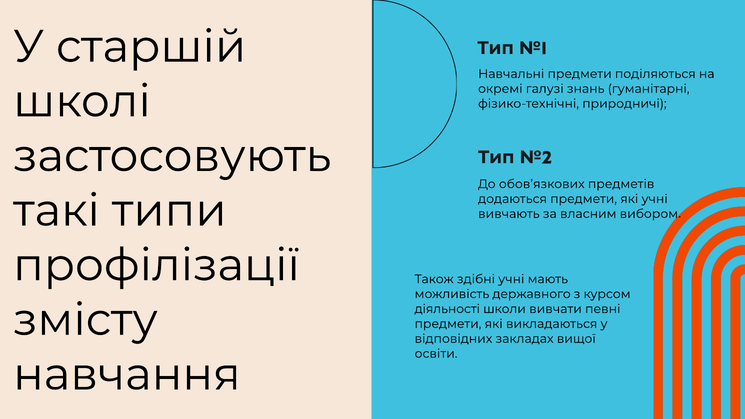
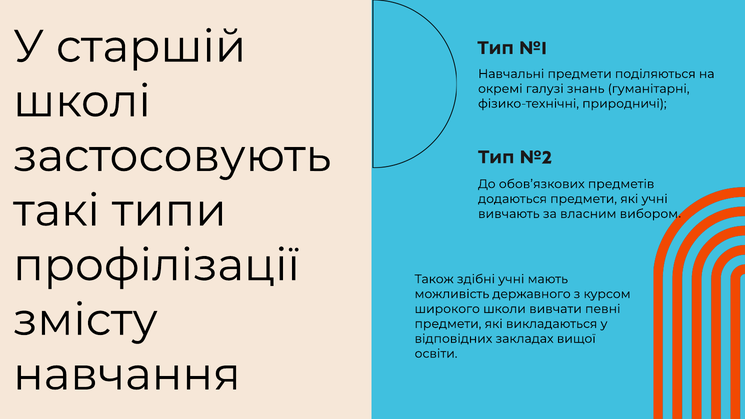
діяльності: діяльності -> широкого (447, 309)
